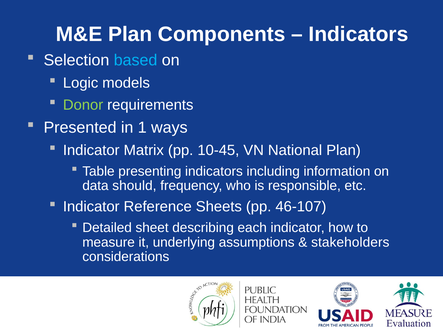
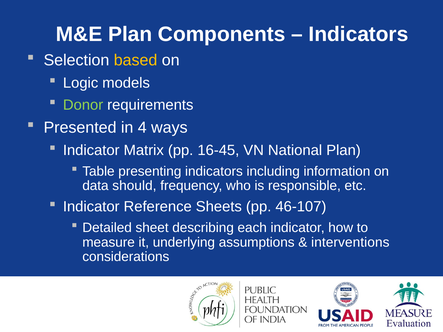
based colour: light blue -> yellow (136, 60)
1: 1 -> 4 (142, 128)
10-45: 10-45 -> 16-45 (218, 150)
stakeholders: stakeholders -> interventions (350, 242)
